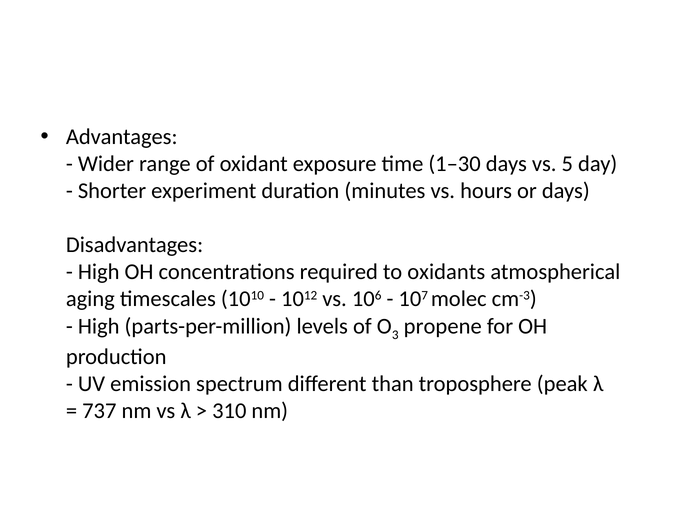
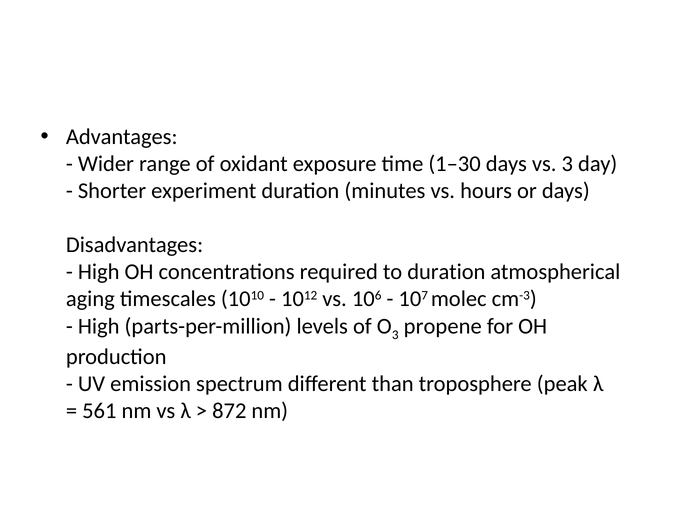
vs 5: 5 -> 3 (567, 164)
to oxidants: oxidants -> duration (446, 272)
737: 737 -> 561 (99, 411)
310: 310 -> 872 (229, 411)
